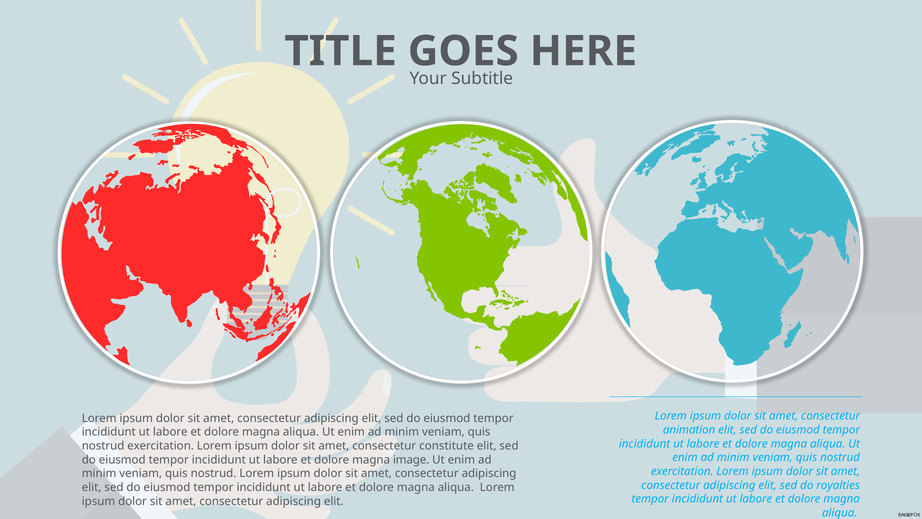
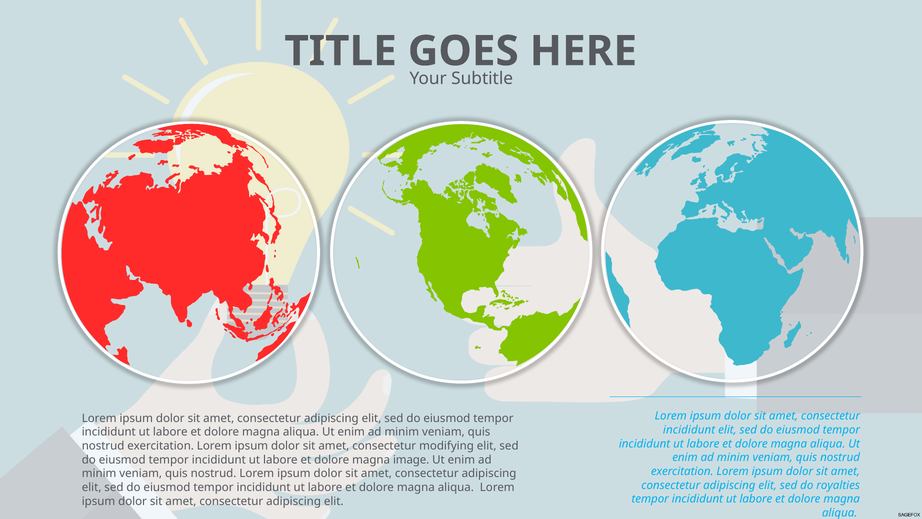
animation: animation -> incididunt (689, 430)
constitute: constitute -> modifying (447, 446)
